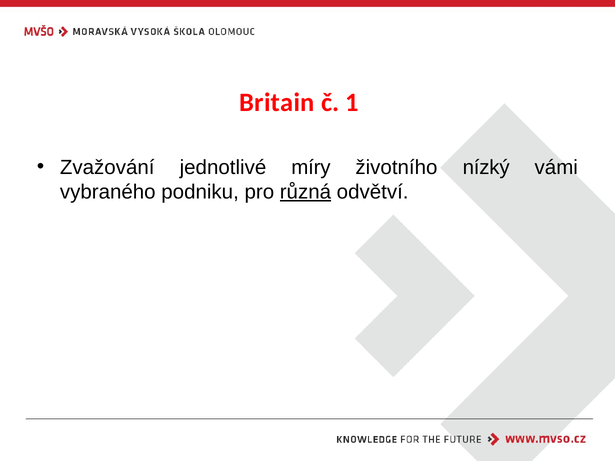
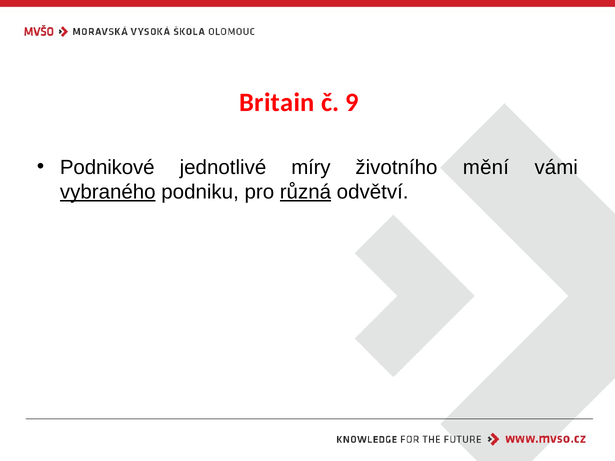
1: 1 -> 9 (352, 102)
Zvažování: Zvažování -> Podnikové (107, 167)
nízký: nízký -> mění (486, 167)
vybraného underline: none -> present (108, 192)
